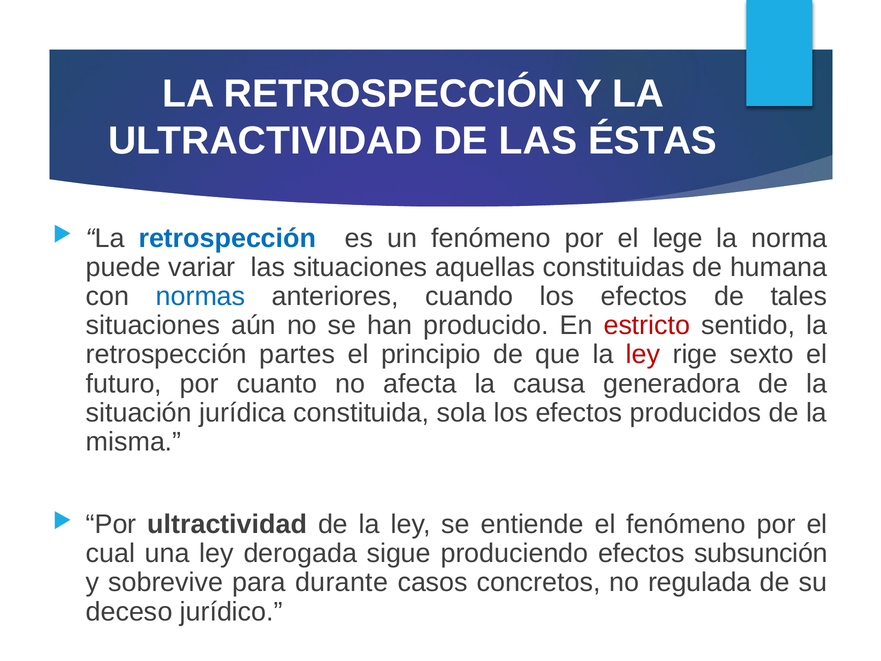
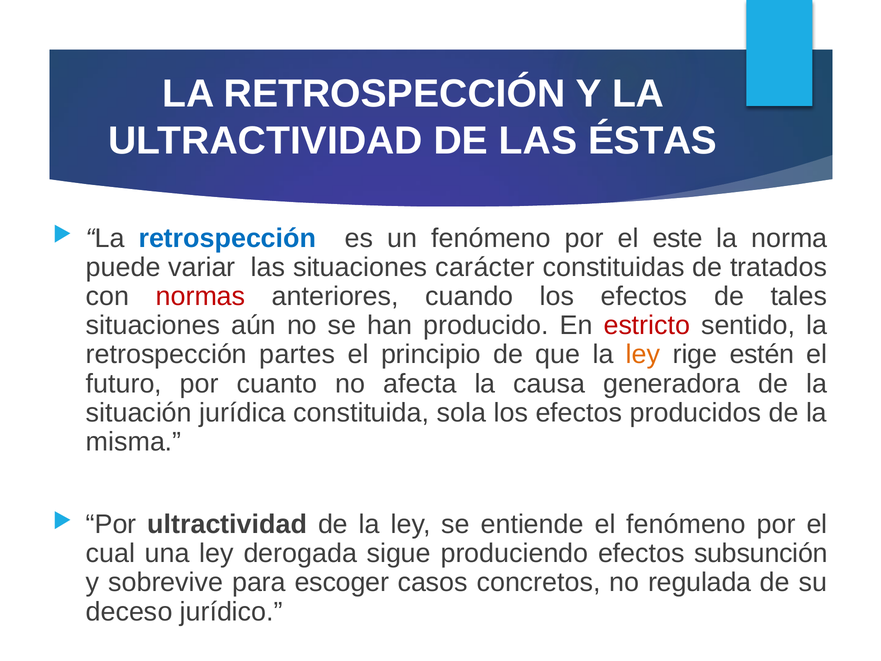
lege: lege -> este (678, 238)
aquellas: aquellas -> carácter (485, 267)
humana: humana -> tratados (779, 267)
normas colour: blue -> red (201, 296)
ley colour: red -> orange (643, 354)
sexto: sexto -> estén (762, 354)
durante: durante -> escoger (342, 582)
